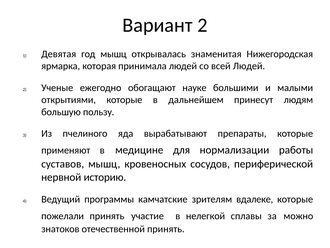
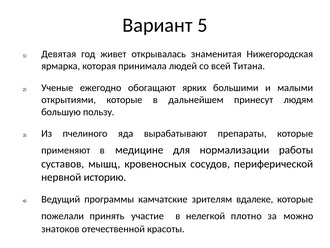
Вариант 2: 2 -> 5 (202, 25)
год мышц: мышц -> живет (113, 54)
всей Людей: Людей -> Титана (249, 66)
науке: науке -> ярких (194, 88)
сплавы: сплавы -> плотно (246, 215)
отечественной принять: принять -> красоты (166, 229)
